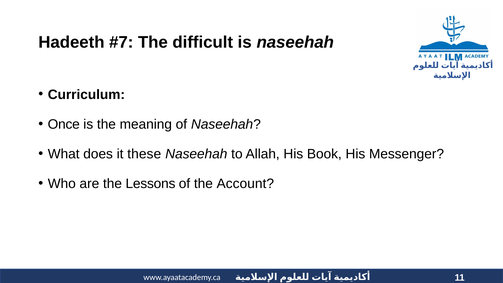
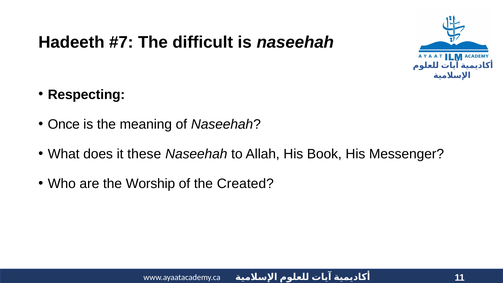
Curriculum: Curriculum -> Respecting (86, 94)
Lessons: Lessons -> Worship (150, 184)
Account: Account -> Created (245, 184)
